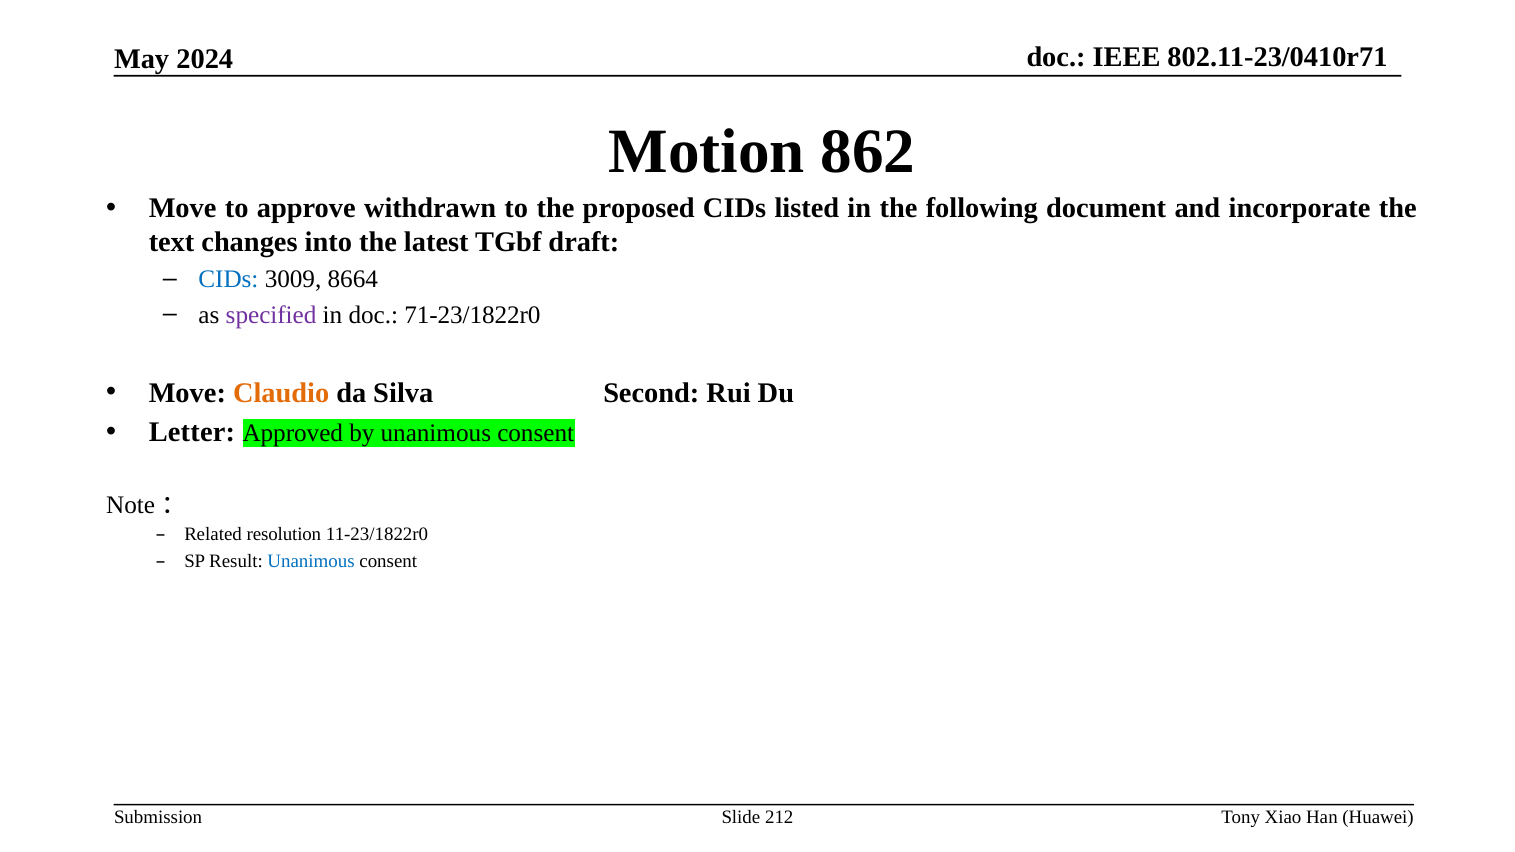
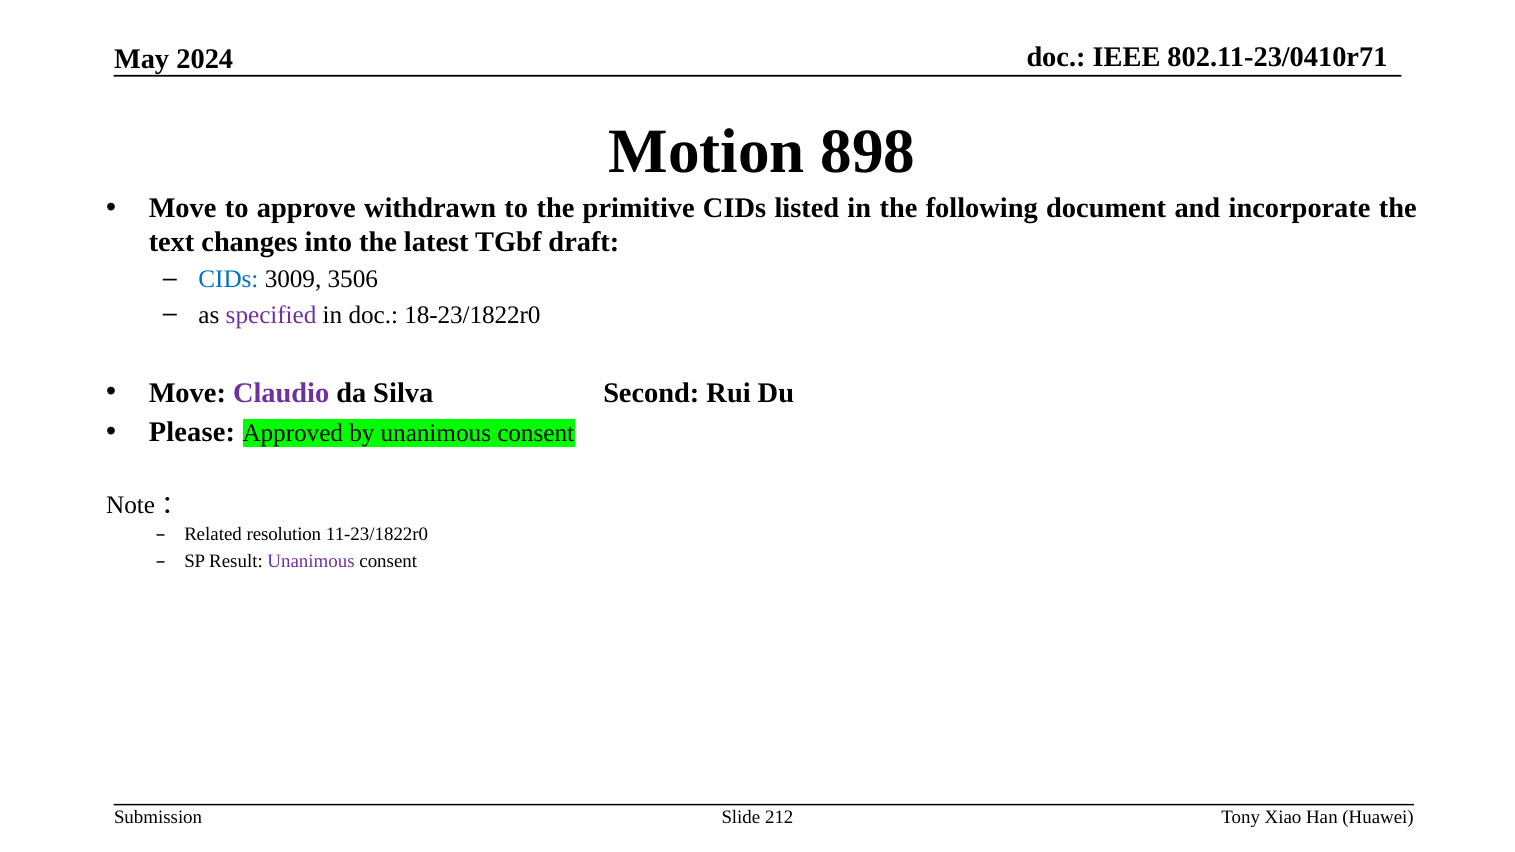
862: 862 -> 898 (868, 152)
proposed: proposed -> primitive (639, 208)
8664: 8664 -> 3506 (353, 280)
71-23/1822r0: 71-23/1822r0 -> 18-23/1822r0 (472, 315)
Claudio colour: orange -> purple (281, 393)
Letter: Letter -> Please (192, 433)
Unanimous colour: blue -> purple (311, 561)
